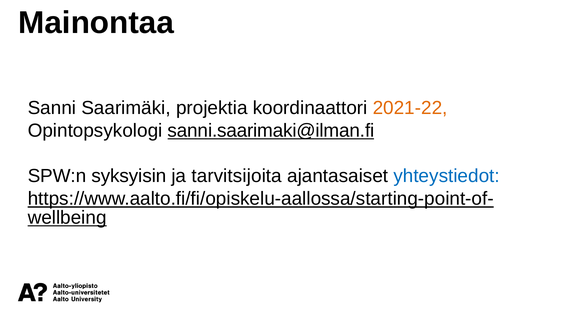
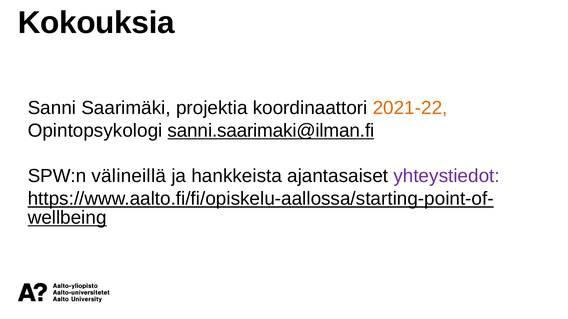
Mainontaa: Mainontaa -> Kokouksia (96, 23)
syksyisin: syksyisin -> välineillä (129, 176)
tarvitsijoita: tarvitsijoita -> hankkeista (237, 176)
yhteystiedot colour: blue -> purple (447, 176)
